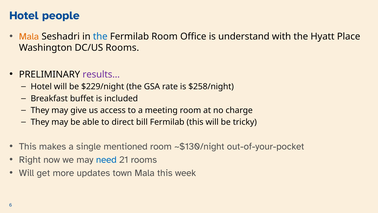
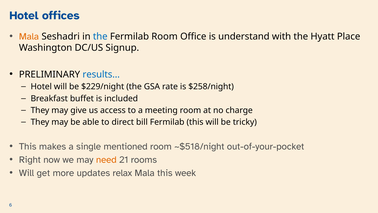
people: people -> offices (61, 16)
DC/US Rooms: Rooms -> Signup (122, 48)
results… colour: purple -> blue (101, 74)
~$130/night: ~$130/night -> ~$518/night (199, 146)
need colour: blue -> orange (106, 159)
town: town -> relax (122, 173)
